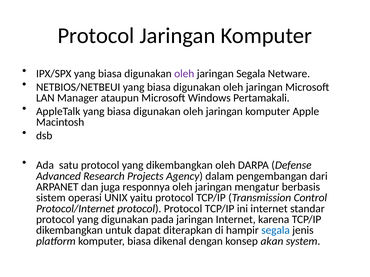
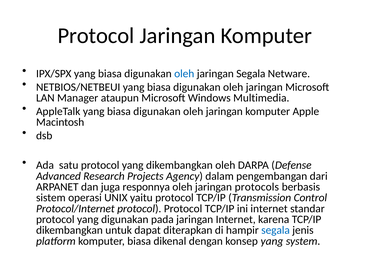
oleh colour: purple -> blue (184, 74)
Pertamakali: Pertamakali -> Multimedia (261, 98)
mengatur: mengatur -> protocols (257, 187)
konsep akan: akan -> yang (272, 241)
